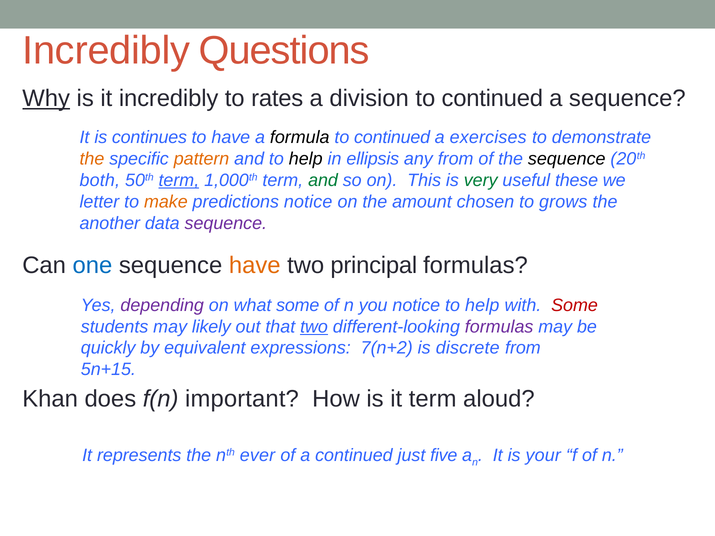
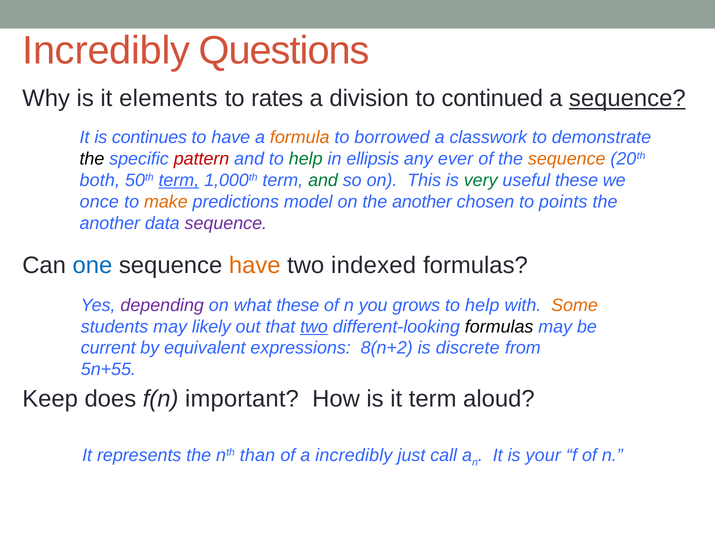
Why underline: present -> none (46, 99)
it incredibly: incredibly -> elements (168, 99)
sequence underline: none -> present (627, 99)
formula colour: black -> orange (300, 138)
continued: continued -> borrowed (392, 138)
exercises: exercises -> classwork (488, 138)
the colour: orange -> black (92, 159)
pattern colour: orange -> red (202, 159)
help colour: black -> green (306, 159)
any from: from -> ever (456, 159)
sequence colour: black -> orange (567, 159)
letter: letter -> once (99, 202)
predictions notice: notice -> model (308, 202)
on the amount: amount -> another (422, 202)
grows: grows -> points (563, 202)
principal: principal -> indexed (374, 265)
what some: some -> these (298, 305)
you notice: notice -> grows (416, 305)
Some colour: red -> orange (575, 305)
formulas colour: purple -> black (499, 327)
quickly: quickly -> current (108, 348)
7(n+2: 7(n+2 -> 8(n+2 (387, 348)
5n+15: 5n+15 -> 5n+55 (108, 370)
Khan: Khan -> Keep (50, 399)
ever: ever -> than (258, 456)
a continued: continued -> incredibly (354, 456)
five: five -> call (444, 456)
